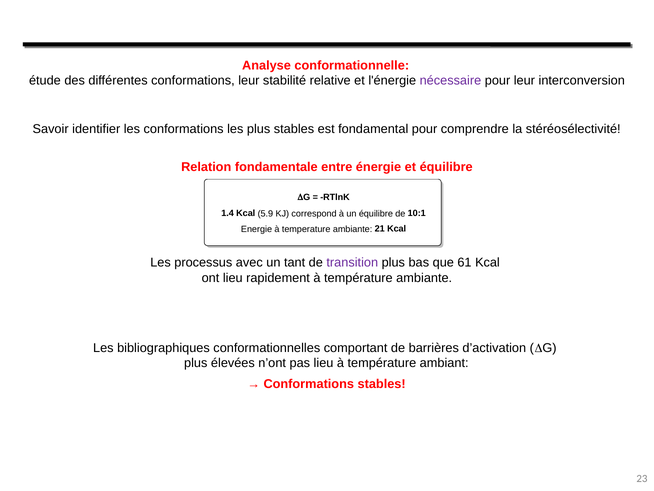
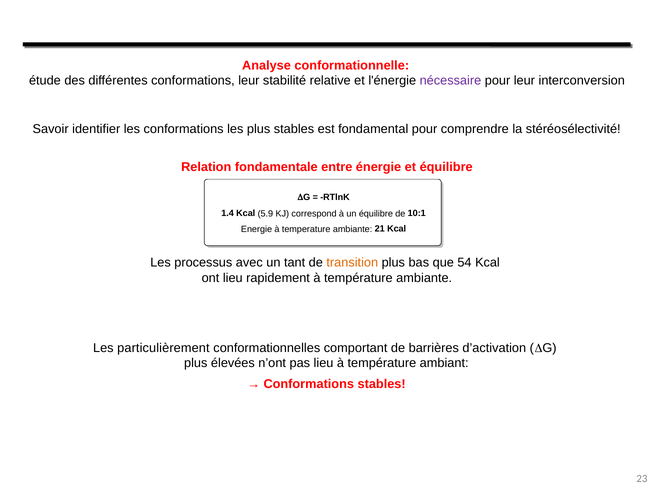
transition colour: purple -> orange (352, 262)
61: 61 -> 54 (464, 262)
bibliographiques: bibliographiques -> particulièrement (163, 348)
